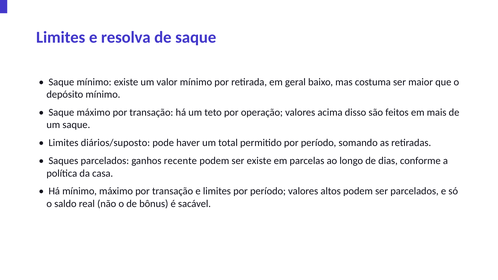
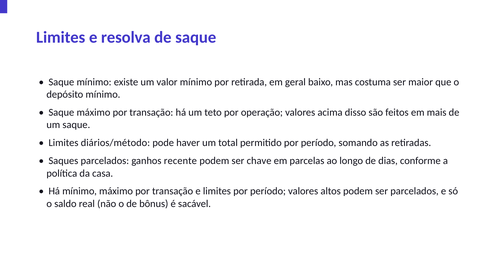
diários/suposto: diários/suposto -> diários/método (115, 143)
ser existe: existe -> chave (259, 161)
